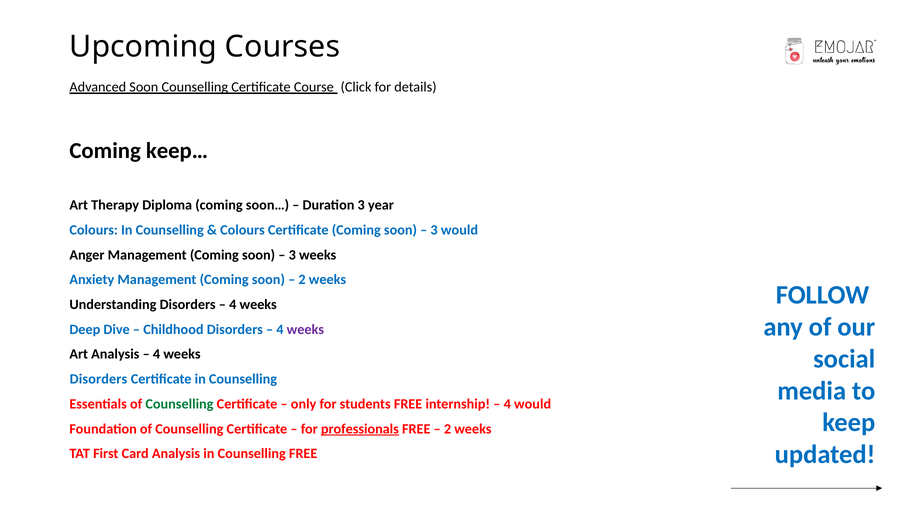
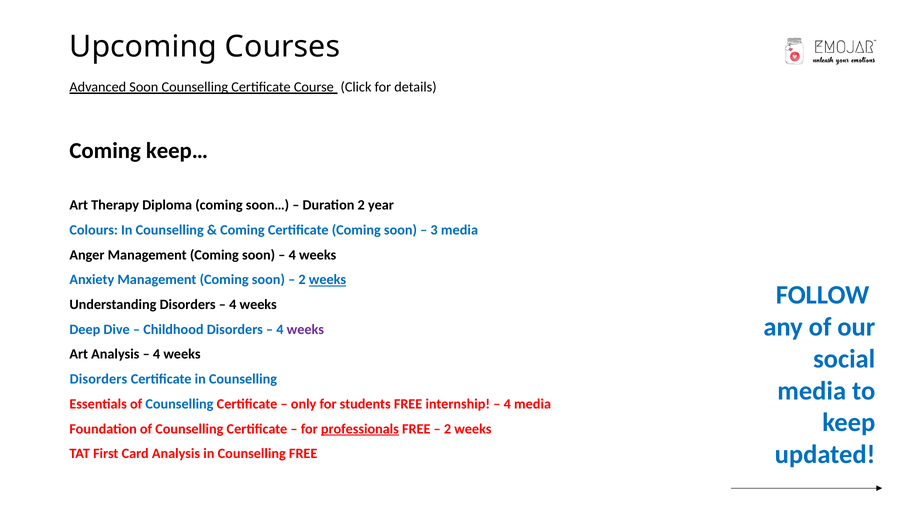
Duration 3: 3 -> 2 (361, 205)
Colours: Colours -> Coming (242, 230)
3 would: would -> media (459, 230)
3: 3 -> 4 (292, 255)
weeks underline: none -> present (327, 280)
Counselling colour: green -> blue (179, 404)
4 would: would -> media (533, 404)
